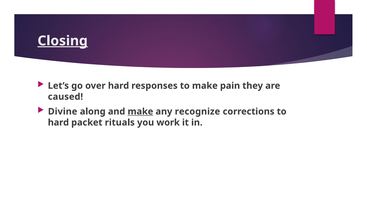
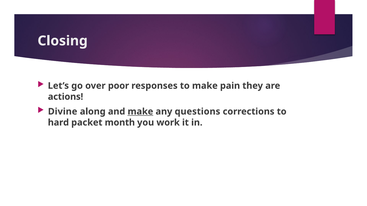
Closing underline: present -> none (63, 41)
over hard: hard -> poor (119, 86)
caused: caused -> actions (66, 97)
recognize: recognize -> questions (197, 112)
rituals: rituals -> month (120, 123)
